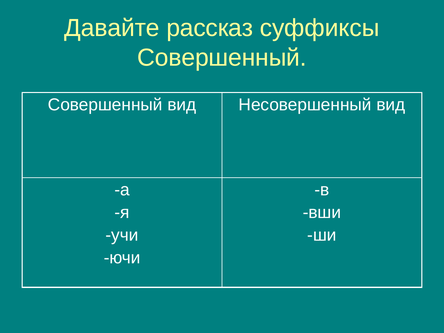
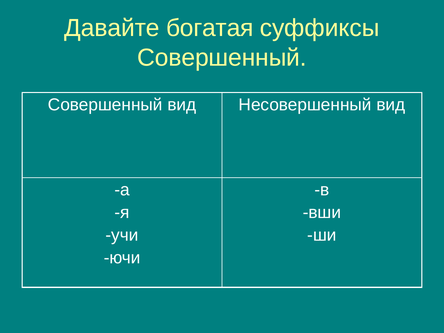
рассказ: рассказ -> богатая (210, 28)
